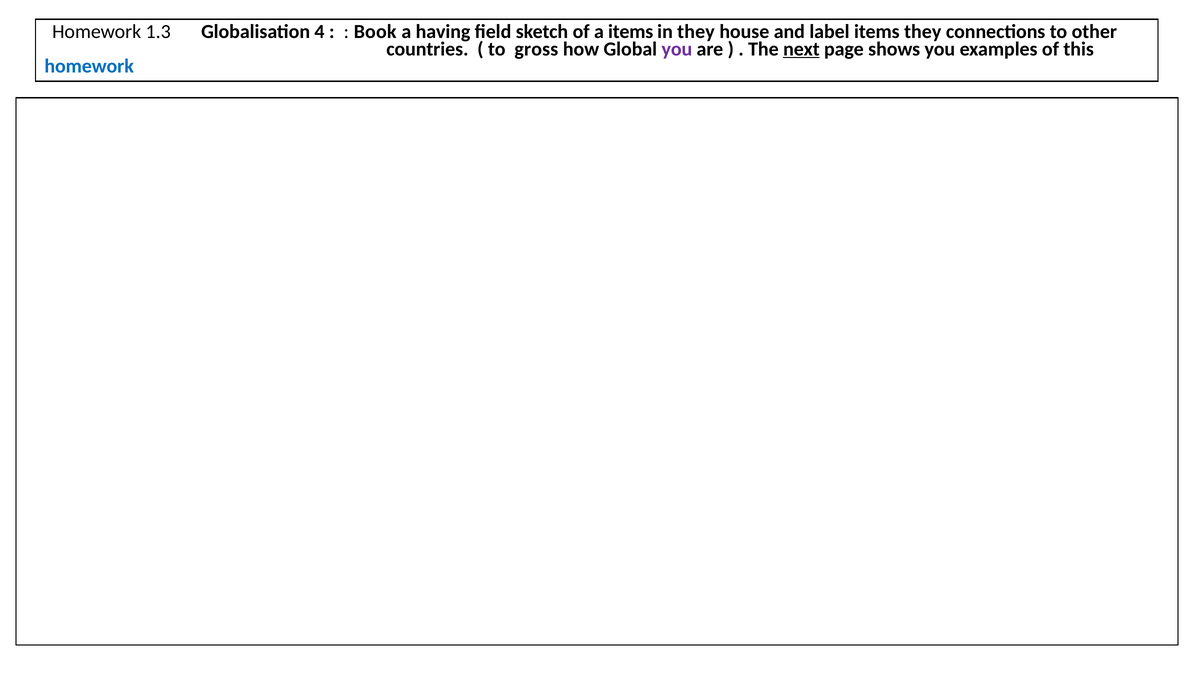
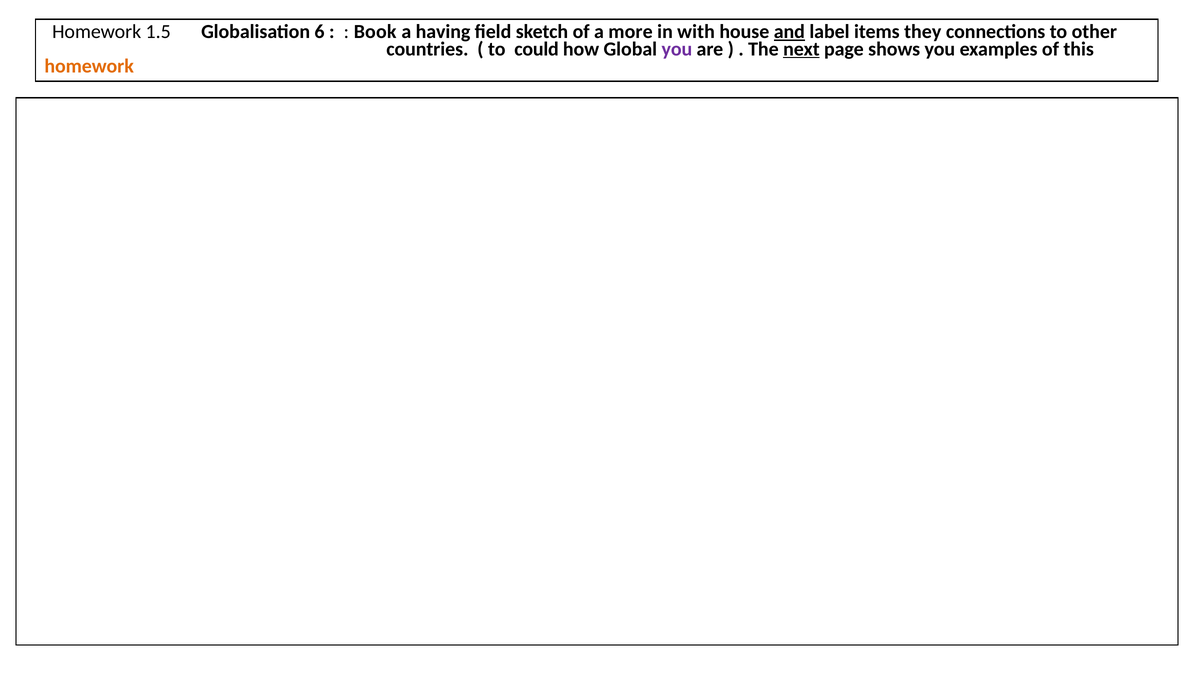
1.3: 1.3 -> 1.5 (158, 32)
4: 4 -> 6 (320, 32)
a items: items -> more (631, 32)
in they: they -> with (696, 32)
and underline: none -> present (789, 32)
gross: gross -> could (537, 49)
homework colour: blue -> orange (89, 66)
